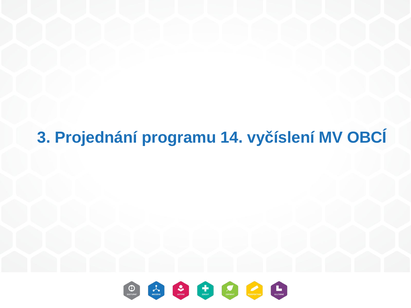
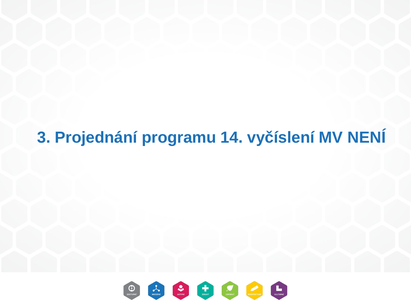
OBCÍ: OBCÍ -> NENÍ (367, 138)
